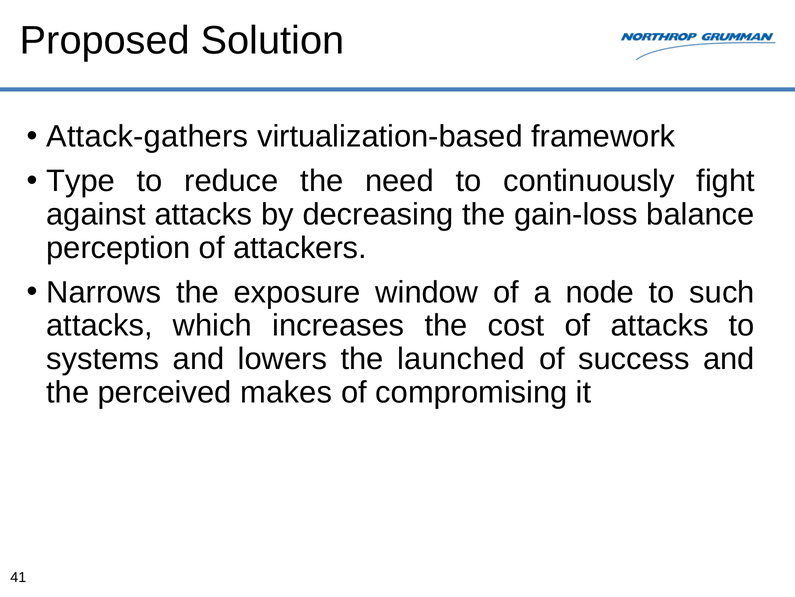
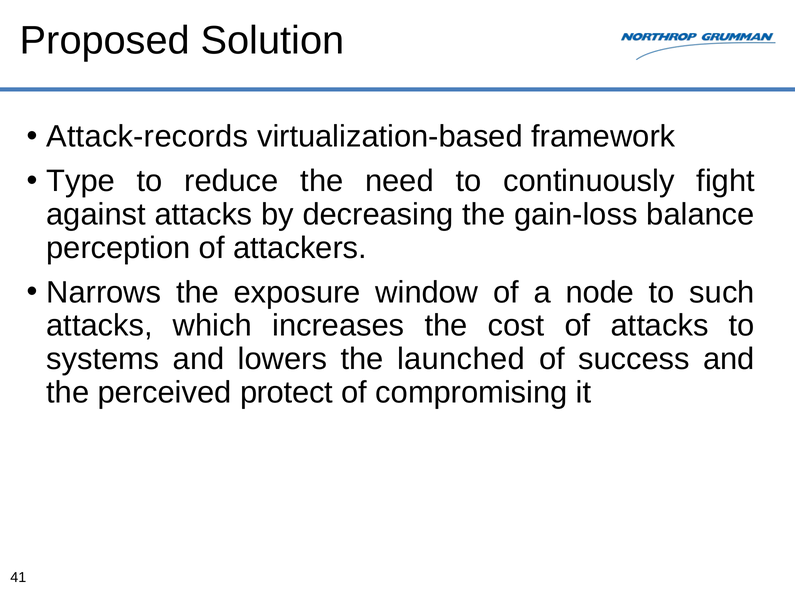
Attack-gathers: Attack-gathers -> Attack-records (147, 137)
makes: makes -> protect (286, 392)
